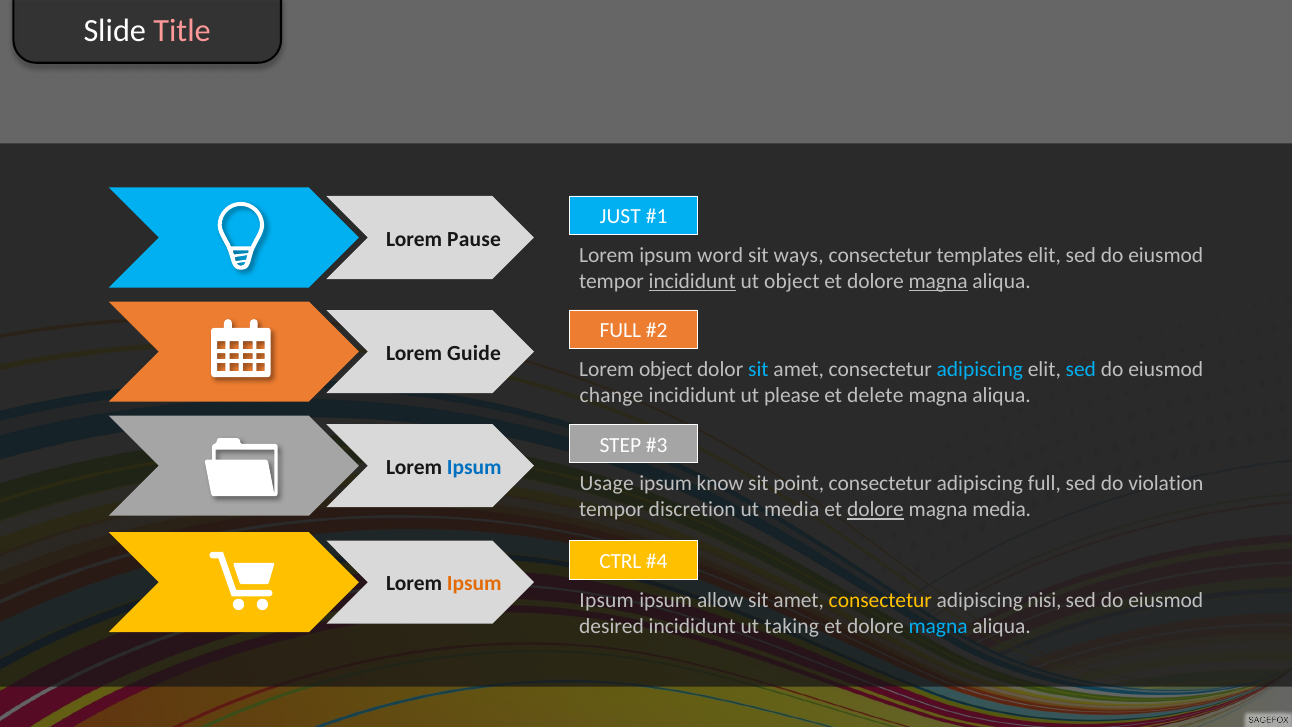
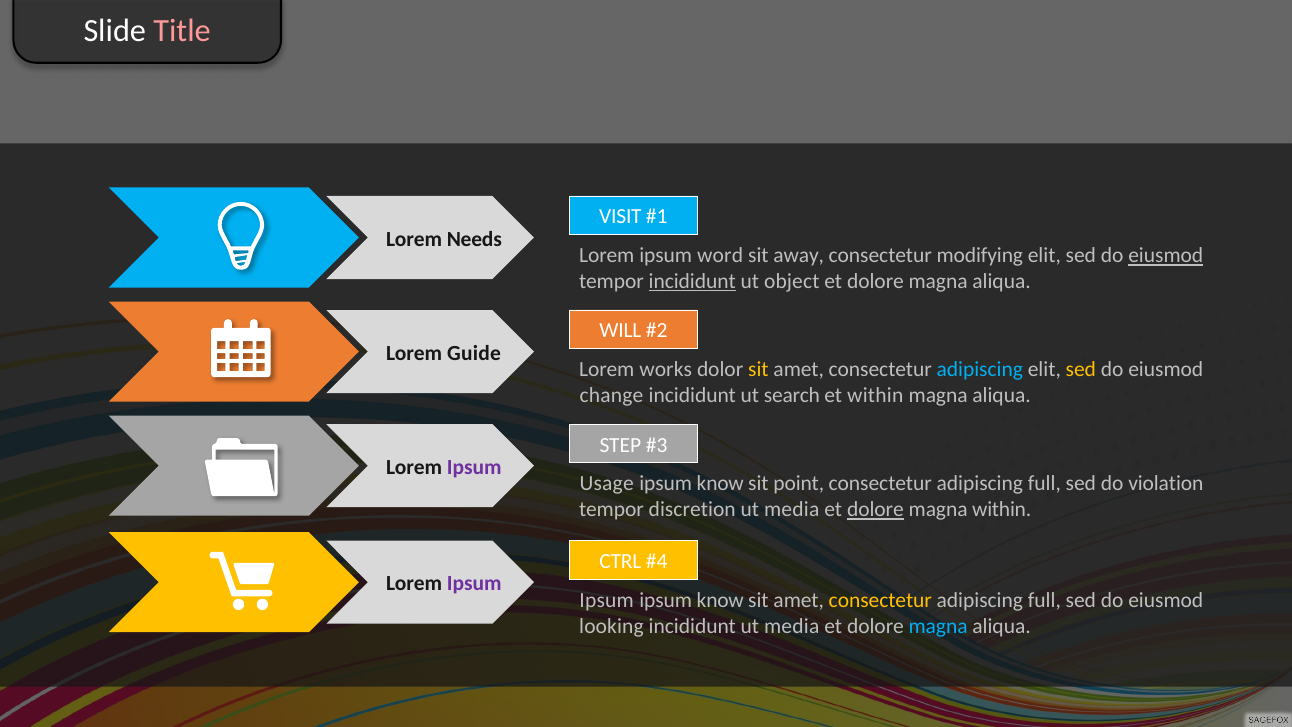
JUST: JUST -> VISIT (620, 217)
Pause: Pause -> Needs (474, 239)
ways: ways -> away (799, 256)
templates: templates -> modifying (980, 256)
eiusmod underline: none -> present (1166, 256)
magna underline: present -> none (938, 281)
FULL: FULL -> WILL (620, 331)
Lorem object: object -> works (666, 370)
sit colour: light blue -> yellow (758, 370)
sed colour: light blue -> yellow (1081, 370)
please: please -> search (792, 395)
et delete: delete -> within (875, 395)
Ipsum colour: blue -> purple (474, 467)
magna media: media -> within (1002, 509)
Ipsum colour: orange -> purple (474, 583)
allow: allow -> know (720, 600)
nisi: nisi -> full (1044, 600)
desired: desired -> looking (611, 626)
incididunt ut taking: taking -> media (792, 626)
